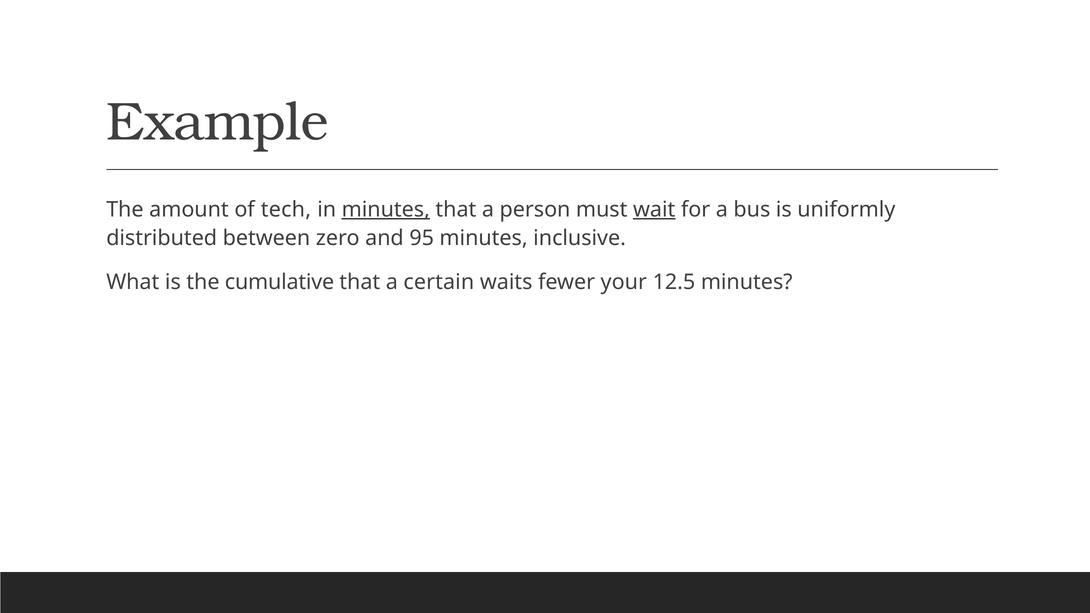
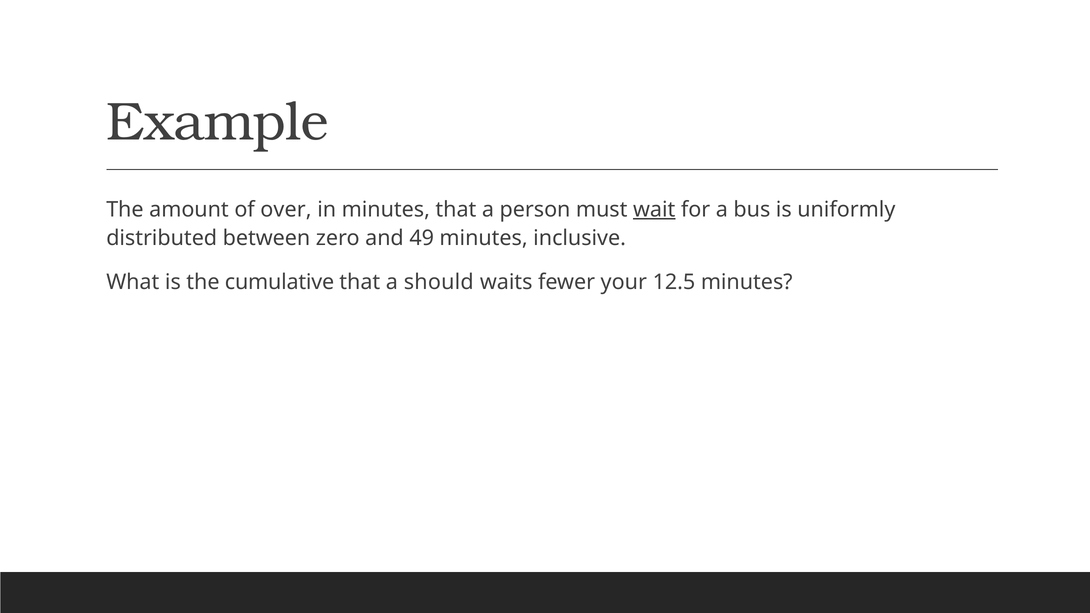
tech: tech -> over (286, 210)
minutes underline: present -> none (386, 210)
95: 95 -> 49 (422, 238)
certain: certain -> should (439, 282)
